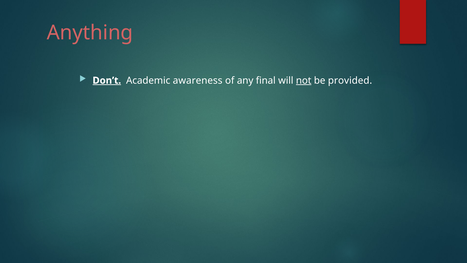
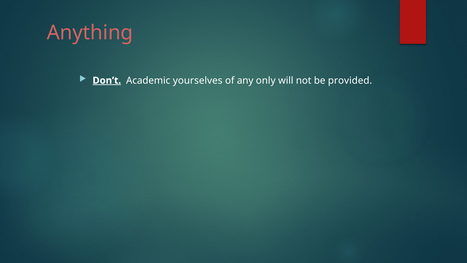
awareness: awareness -> yourselves (198, 80)
final: final -> only (266, 80)
not underline: present -> none (304, 80)
